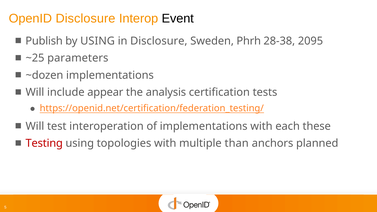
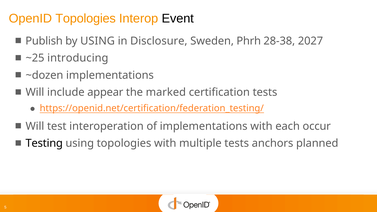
OpenID Disclosure: Disclosure -> Topologies (86, 19)
2095: 2095 -> 2027 (310, 41)
parameters: parameters -> introducing (78, 58)
analysis: analysis -> marked (166, 92)
these: these -> occur (317, 126)
Testing colour: red -> black (44, 143)
multiple than: than -> tests (237, 143)
